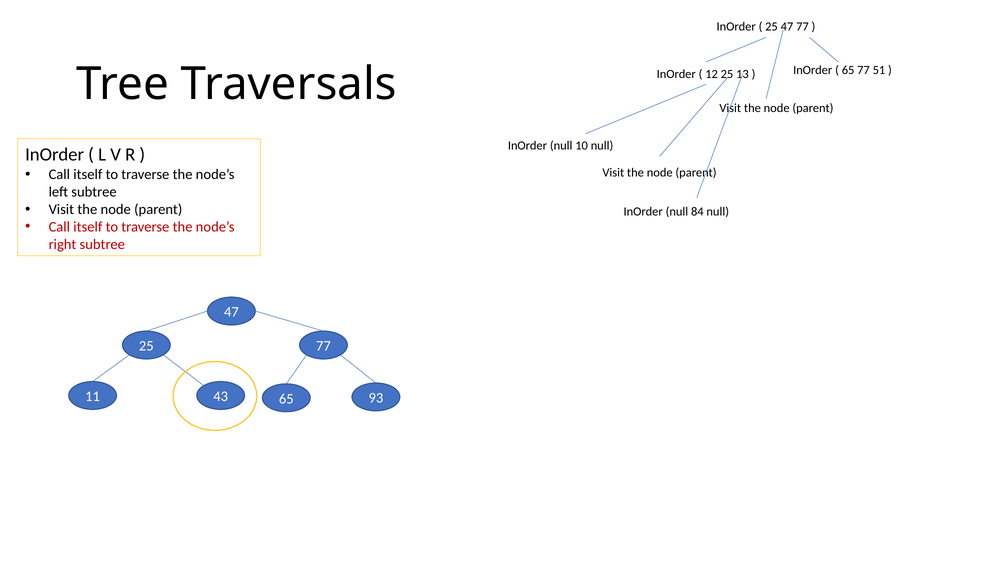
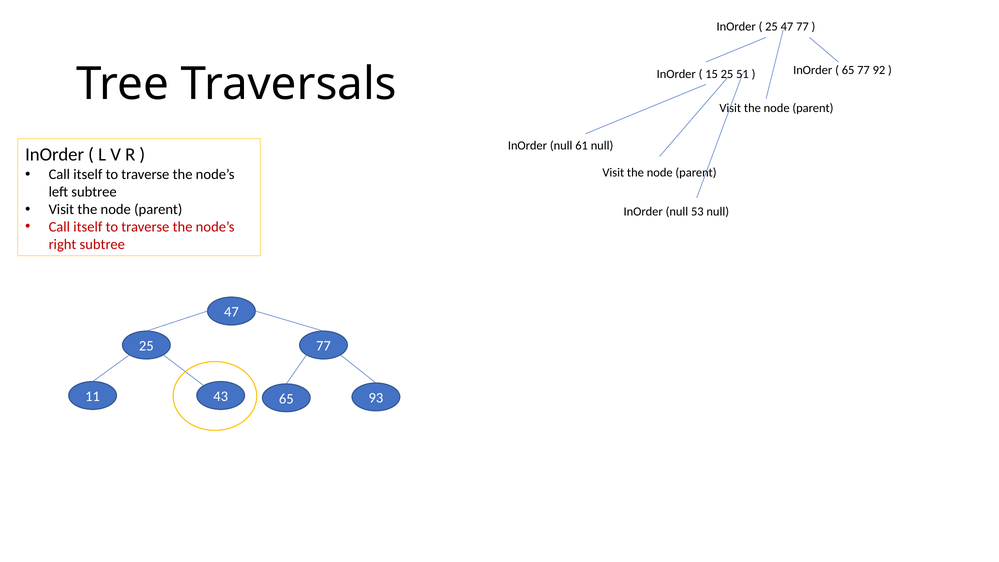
51: 51 -> 92 (879, 70)
12: 12 -> 15 (712, 74)
13: 13 -> 51 (742, 74)
10: 10 -> 61 (582, 146)
84: 84 -> 53 (697, 212)
